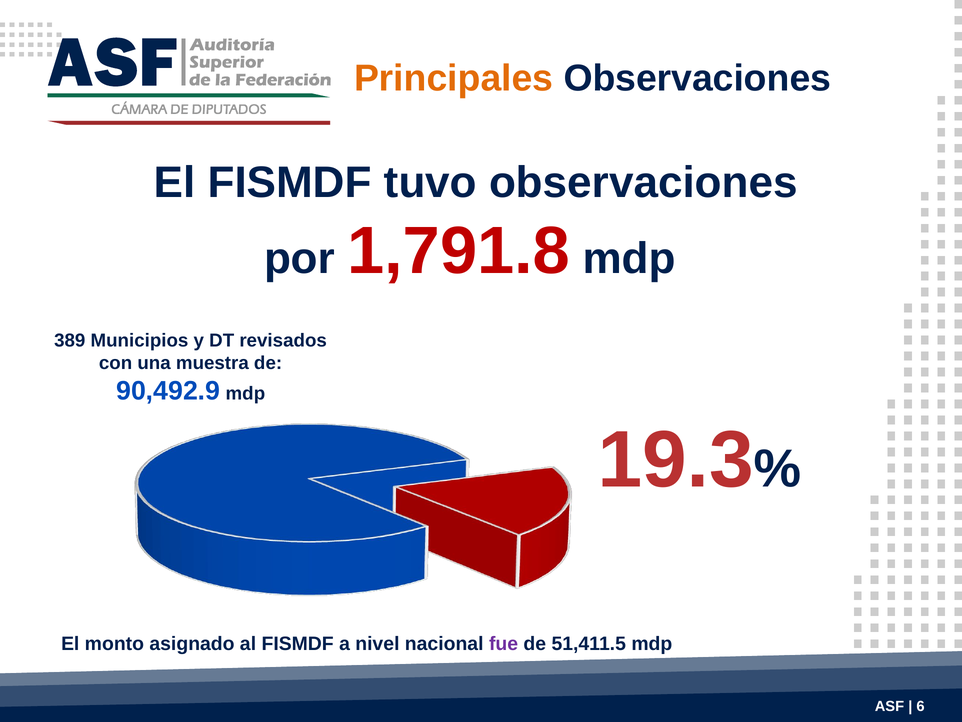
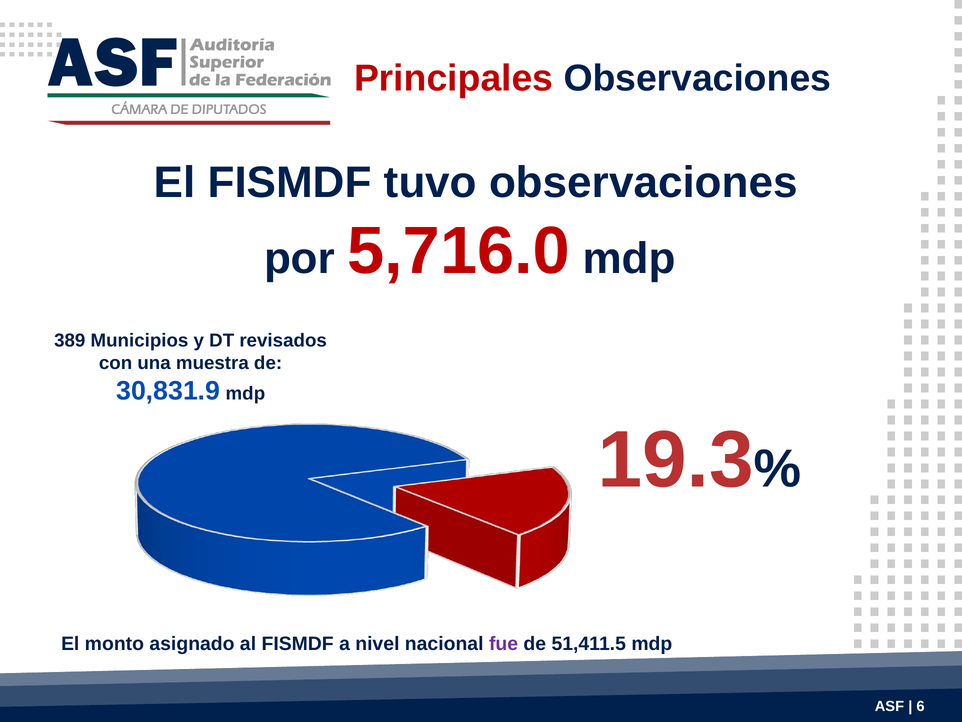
Principales colour: orange -> red (454, 78)
1,791.8: 1,791.8 -> 5,716.0 (459, 251)
90,492.9: 90,492.9 -> 30,831.9 (168, 390)
